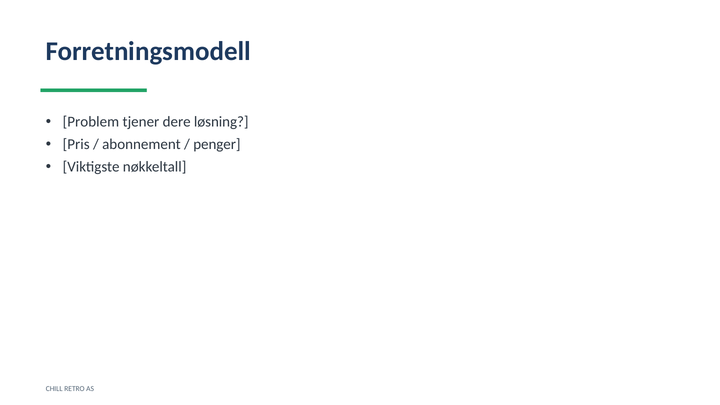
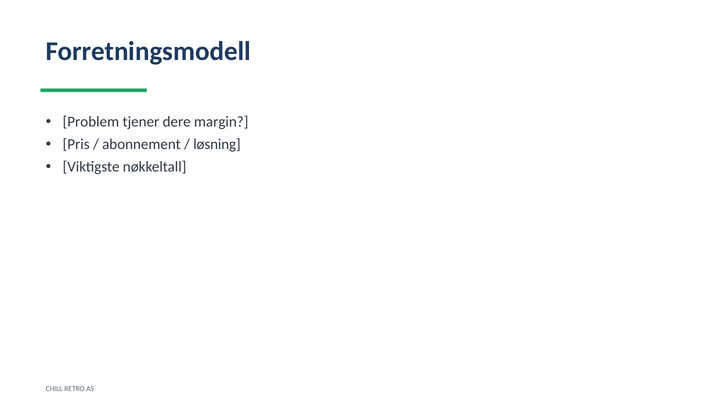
løsning: løsning -> margin (221, 122)
penger: penger -> løsning (217, 144)
